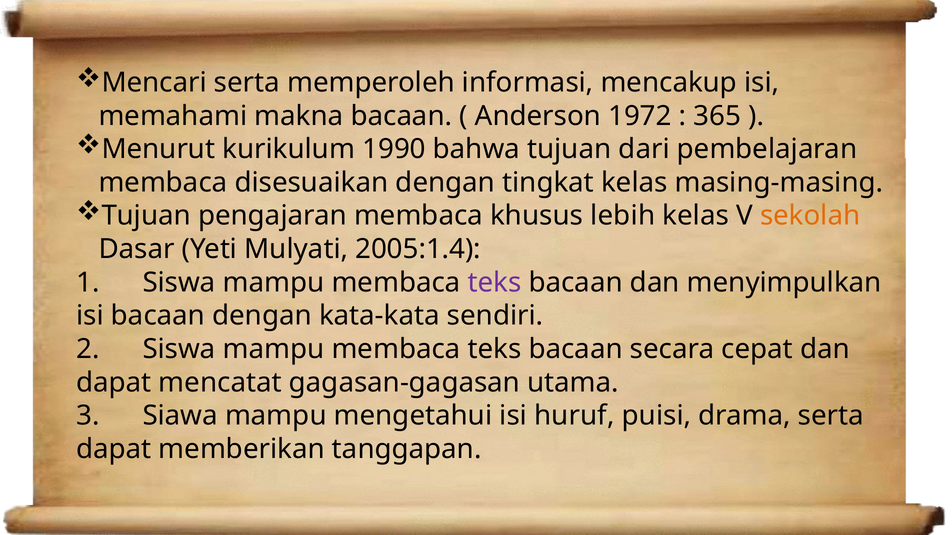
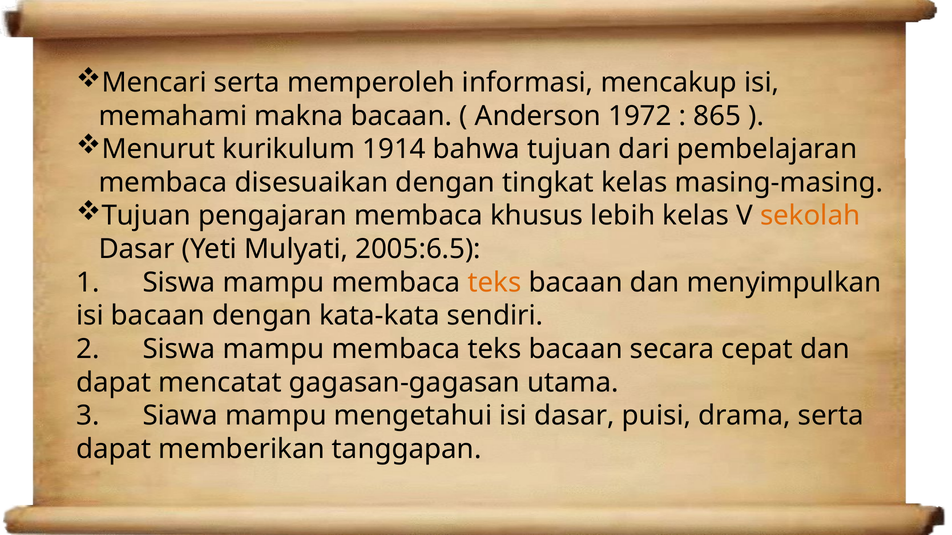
365: 365 -> 865 (717, 116)
1990: 1990 -> 1914 (394, 149)
2005:1.4: 2005:1.4 -> 2005:6.5 (418, 249)
teks colour: purple -> orange (495, 283)
isi huruf: huruf -> dasar (574, 416)
